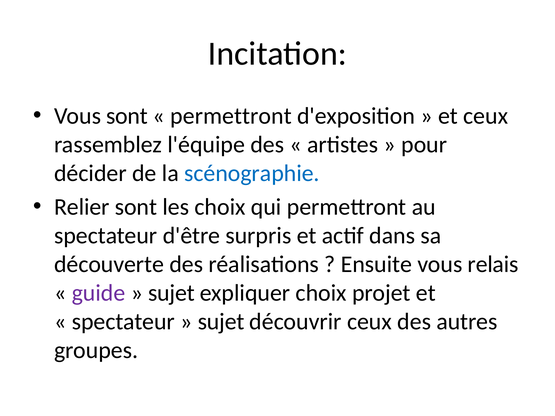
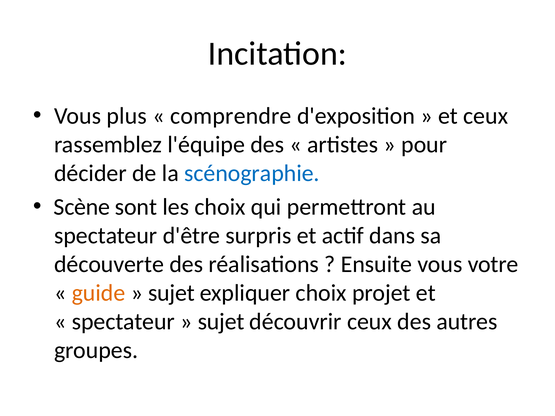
Vous sont: sont -> plus (127, 116)
permettront: permettront -> comprendre (231, 116)
Relier: Relier -> Scène (82, 207)
relais: relais -> votre (493, 264)
guide colour: purple -> orange (99, 293)
